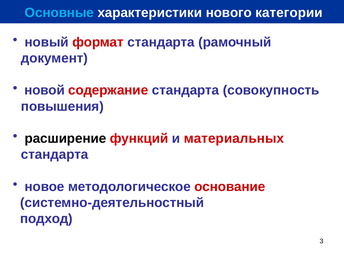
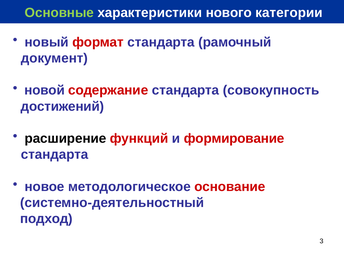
Основные colour: light blue -> light green (59, 13)
повышения: повышения -> достижений (62, 106)
материальных: материальных -> формирование (234, 138)
